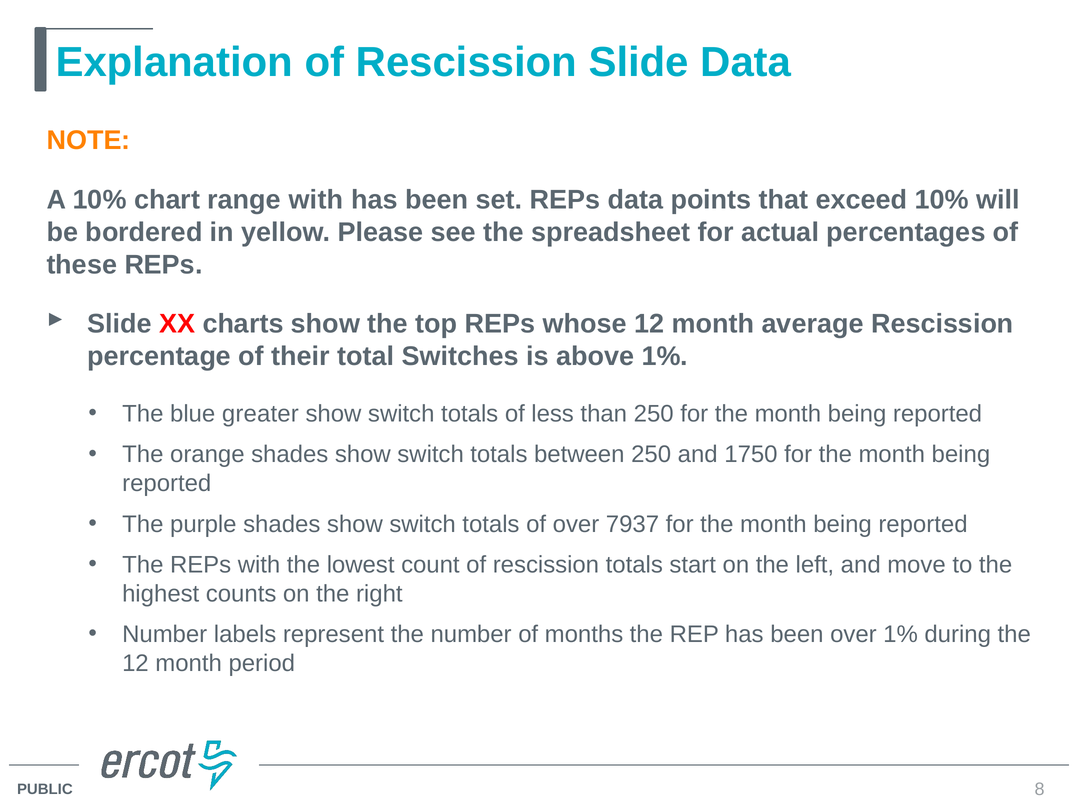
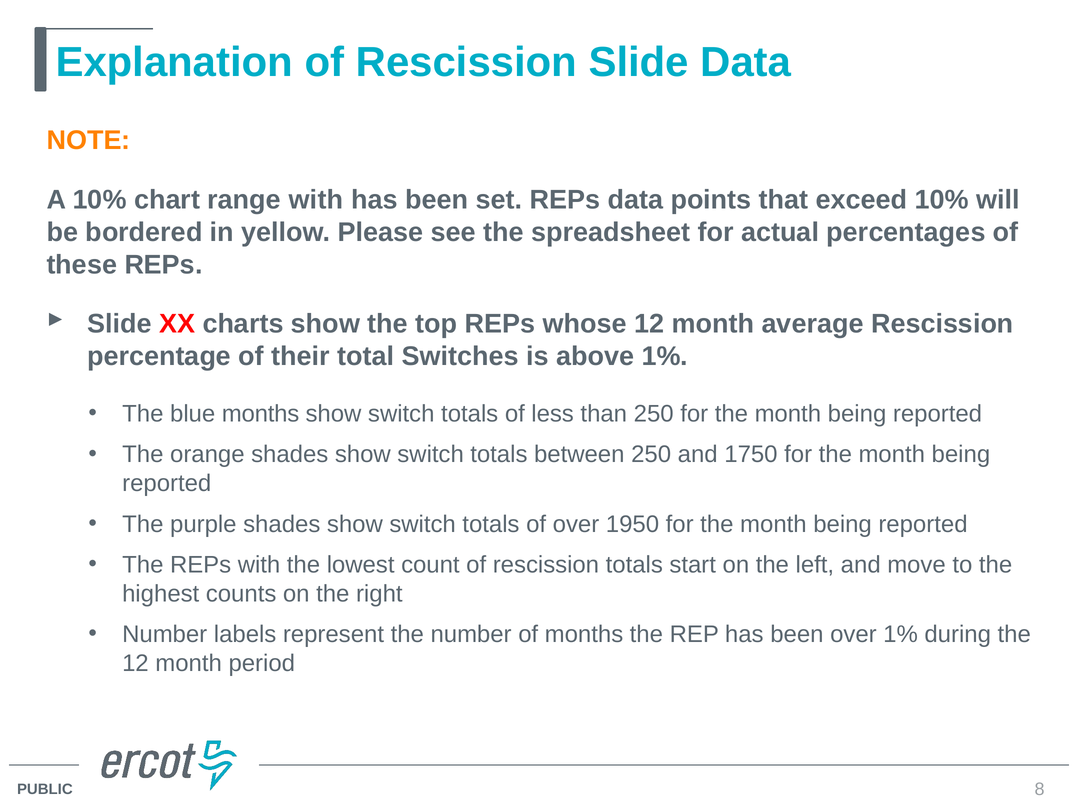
blue greater: greater -> months (261, 414)
7937: 7937 -> 1950 (632, 524)
